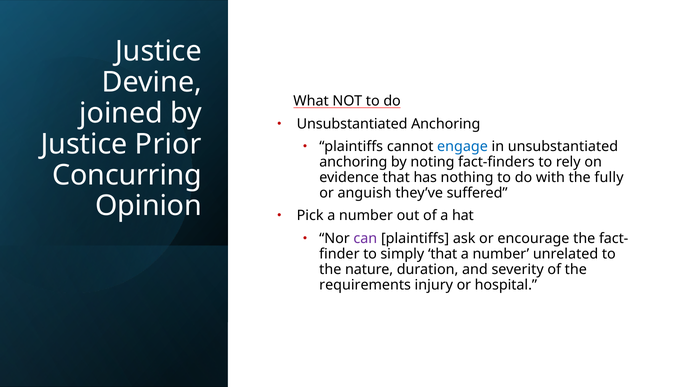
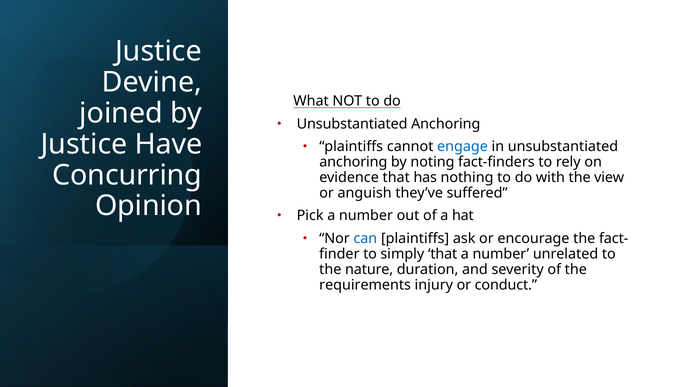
Prior: Prior -> Have (169, 144)
fully: fully -> view (609, 178)
can colour: purple -> blue (365, 238)
hospital: hospital -> conduct (506, 285)
